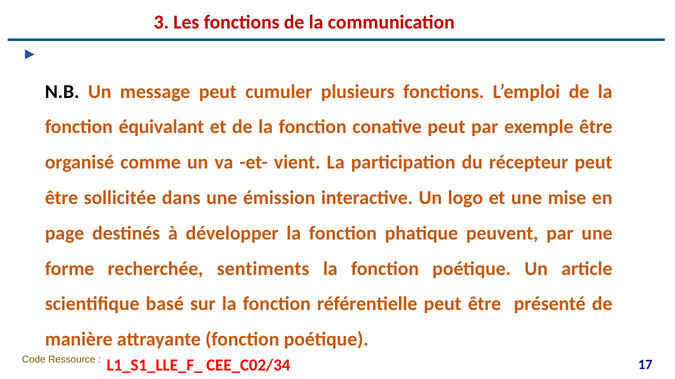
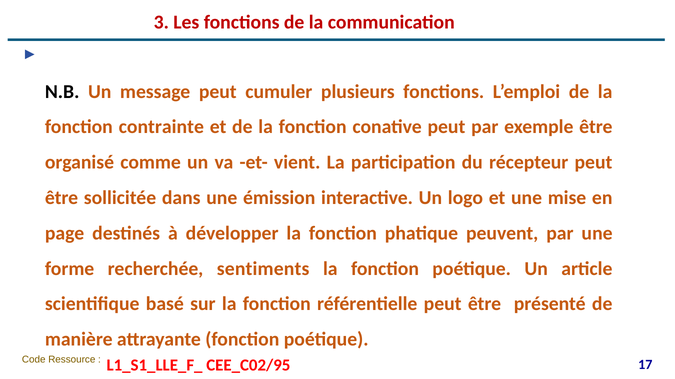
équivalant: équivalant -> contrainte (161, 127)
CEE_C02/34: CEE_C02/34 -> CEE_C02/95 (248, 366)
